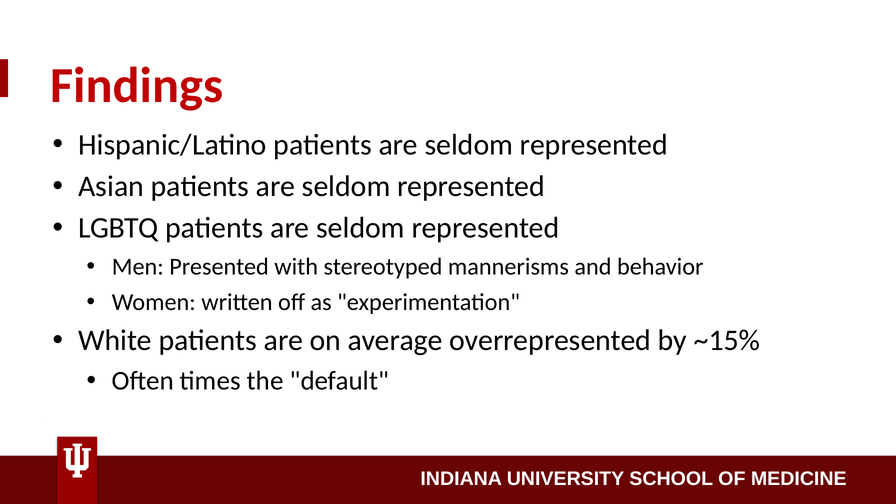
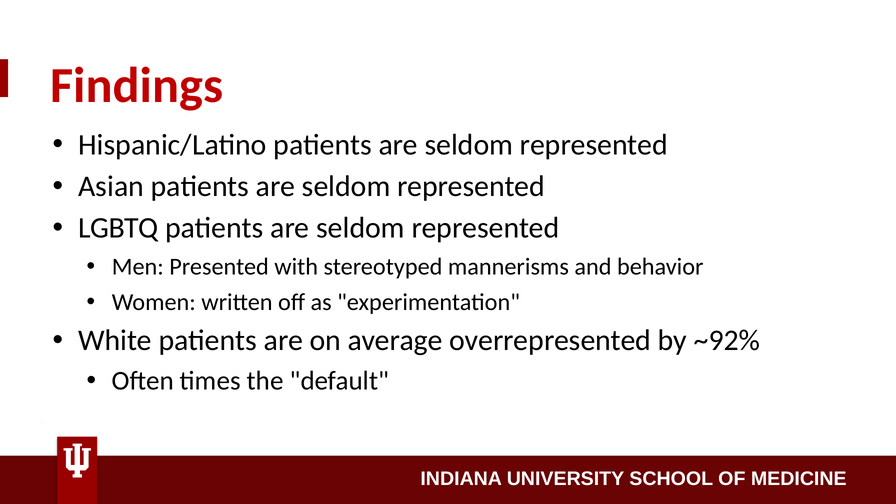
~15%: ~15% -> ~92% (727, 341)
